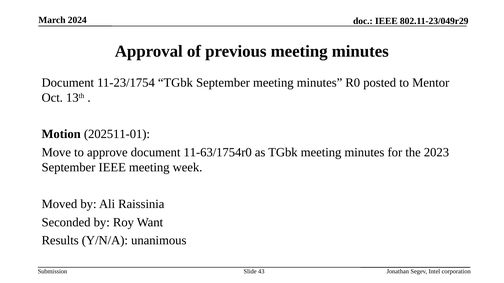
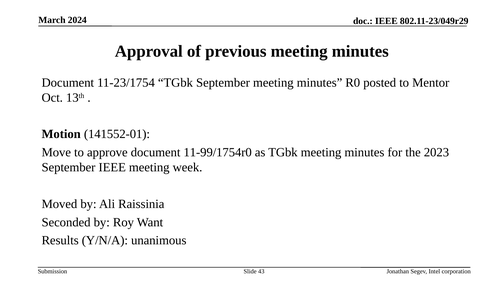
202511-01: 202511-01 -> 141552-01 (117, 134)
11-63/1754r0: 11-63/1754r0 -> 11-99/1754r0 (218, 153)
